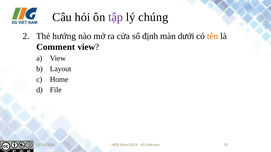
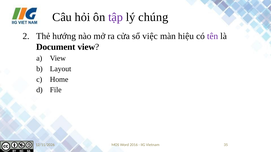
định: định -> việc (150, 36)
dưới: dưới -> hiệu (186, 36)
tên colour: orange -> purple (213, 36)
Comment: Comment -> Document (56, 47)
